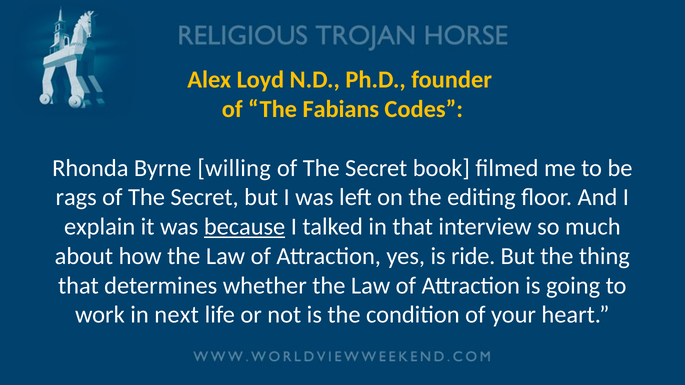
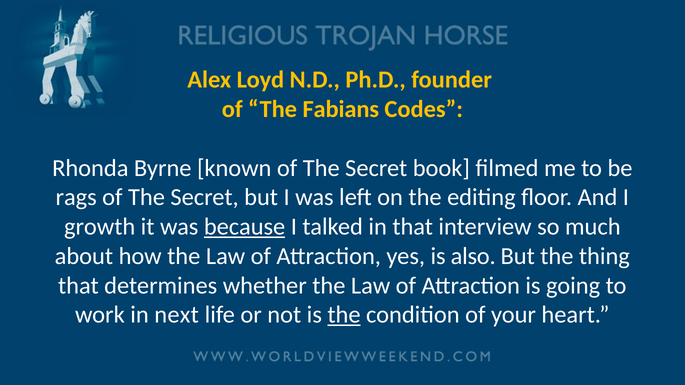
willing: willing -> known (234, 168)
explain: explain -> growth (100, 227)
ride: ride -> also (473, 256)
the underline: none -> present (344, 315)
